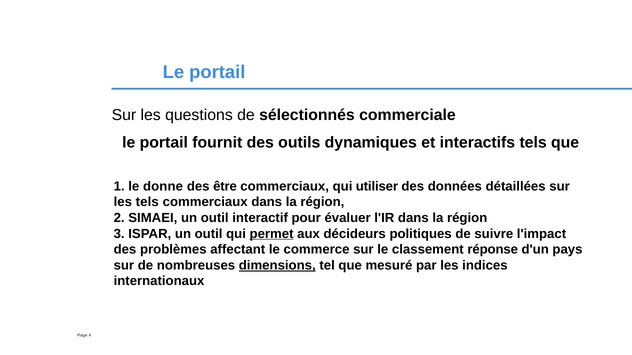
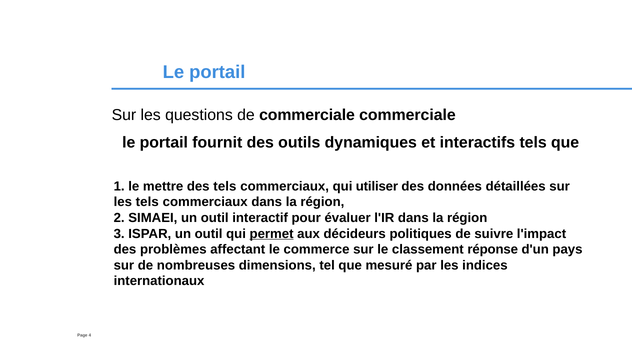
de sélectionnés: sélectionnés -> commerciale (307, 115)
donne: donne -> mettre (163, 187)
des être: être -> tels (225, 187)
dimensions underline: present -> none (277, 266)
